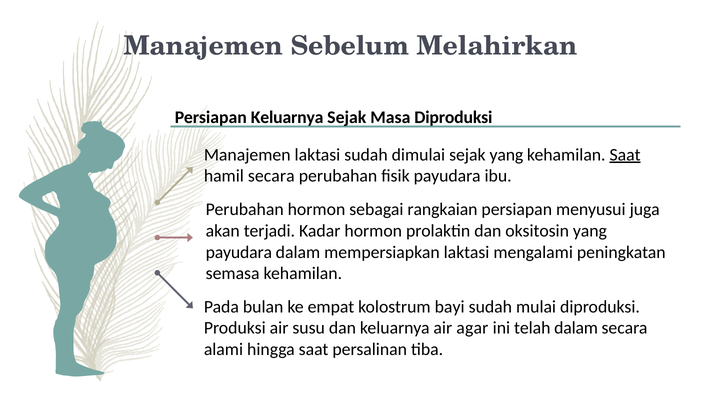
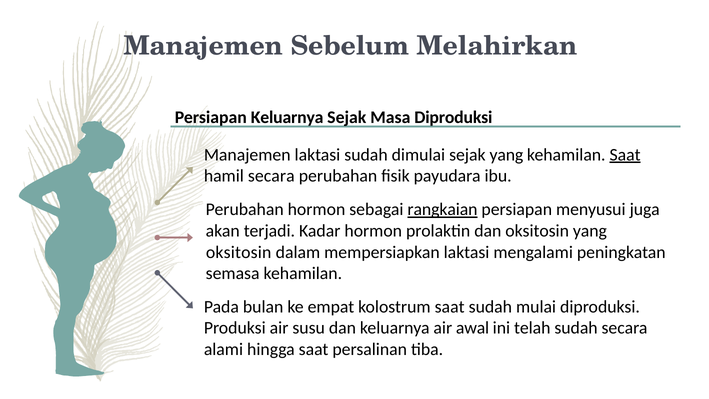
rangkaian underline: none -> present (442, 210)
payudara: payudara -> oksitosin (239, 252)
kolostrum bayi: bayi -> saat (450, 307)
agar: agar -> awal (473, 328)
telah dalam: dalam -> sudah (576, 328)
